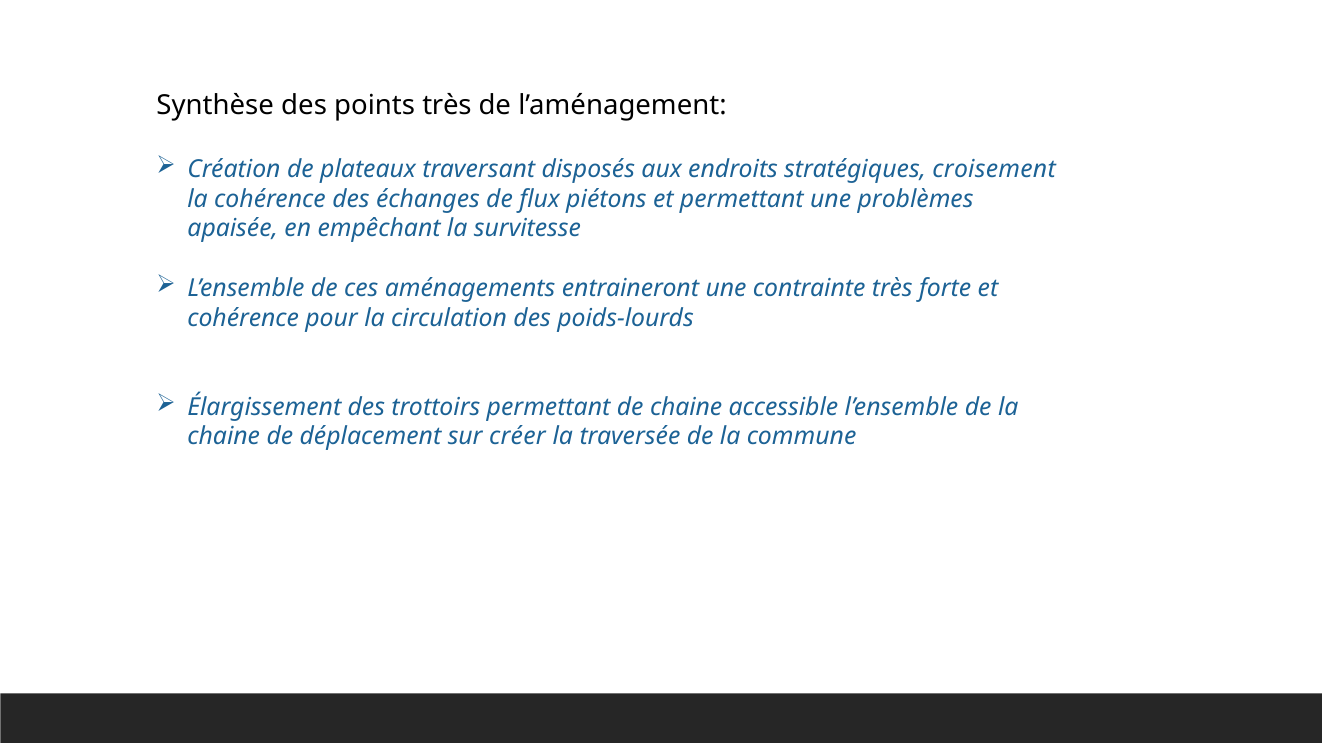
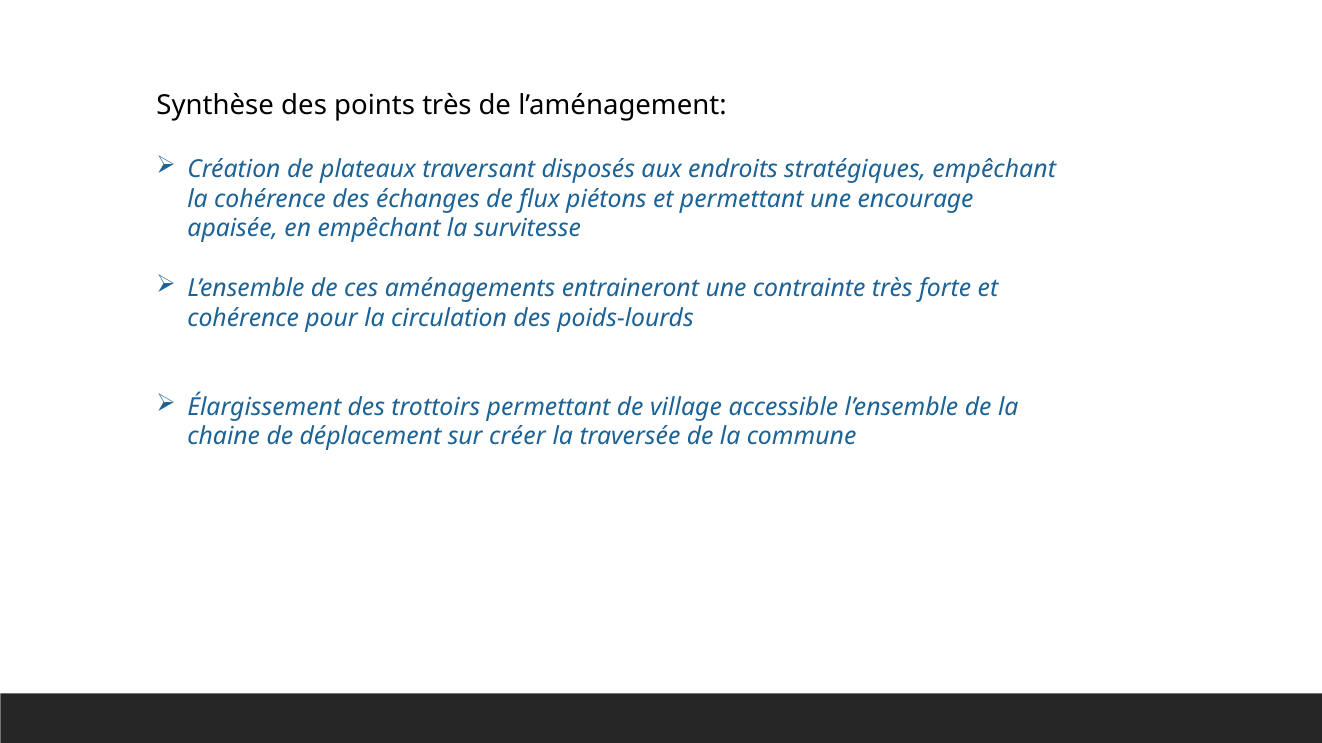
stratégiques croisement: croisement -> empêchant (994, 169)
problèmes: problèmes -> encourage (916, 199)
de chaine: chaine -> village (686, 407)
